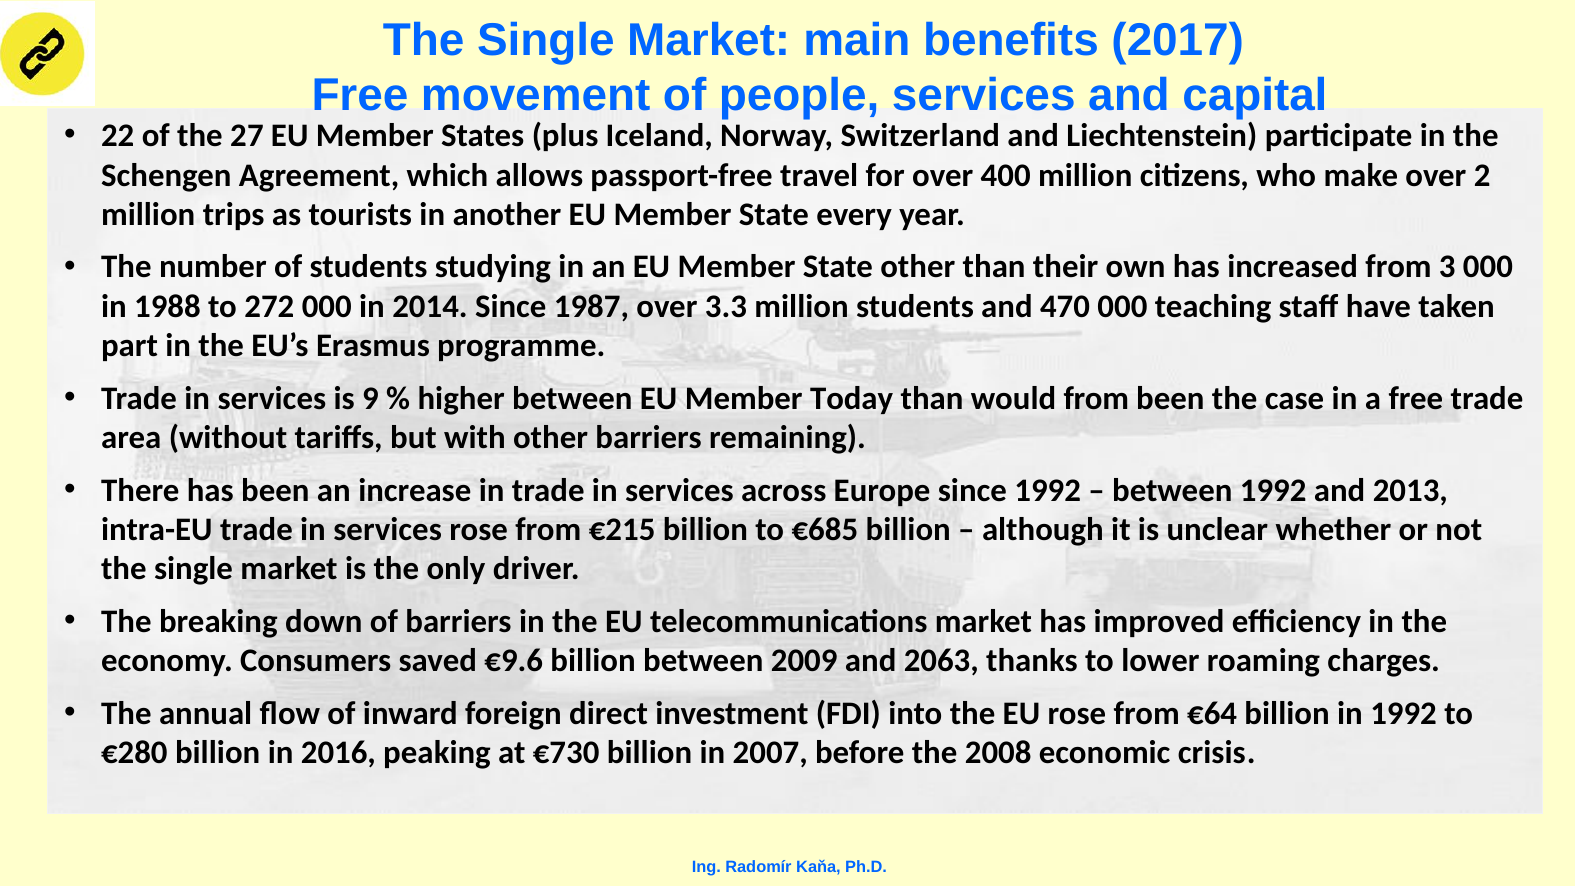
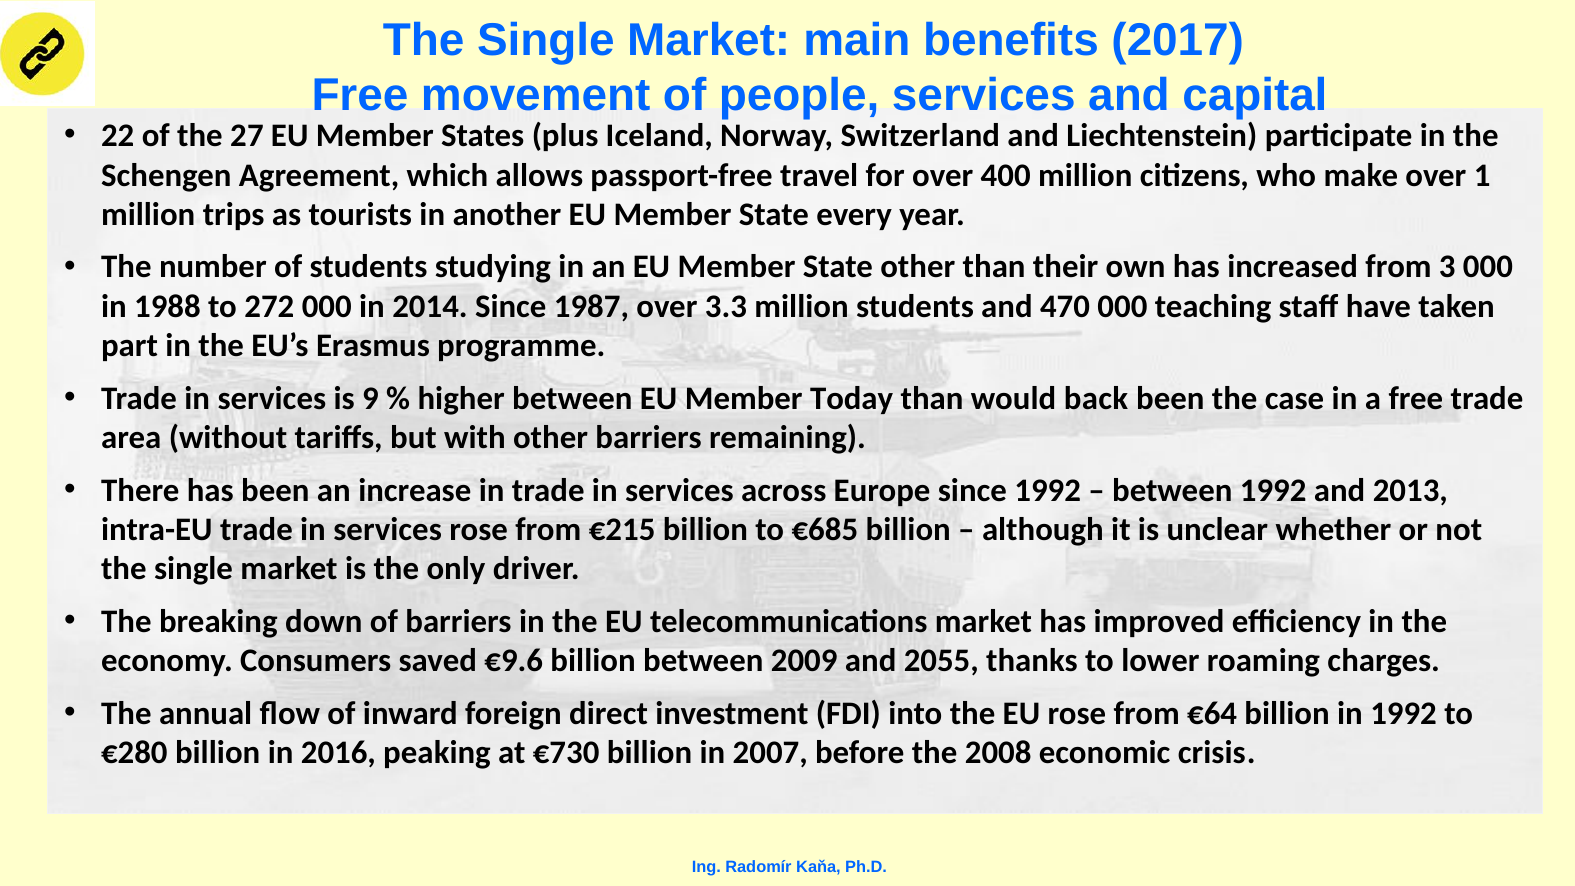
2: 2 -> 1 (1482, 175)
would from: from -> back (1096, 398)
2063: 2063 -> 2055 (941, 661)
